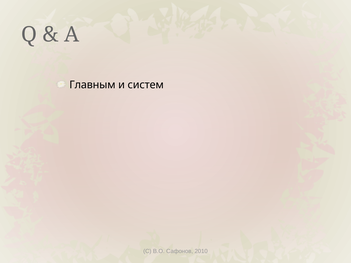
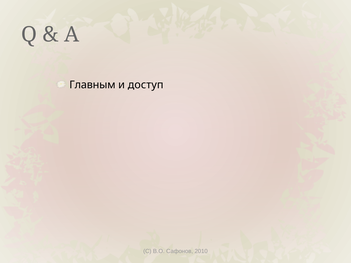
систем: систем -> доступ (146, 85)
